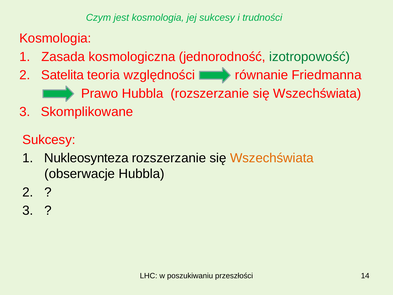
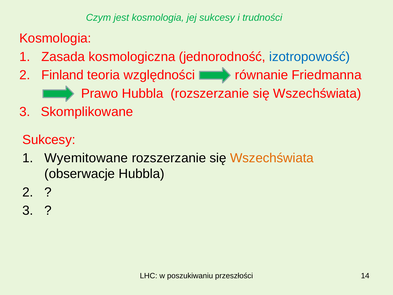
izotropowość colour: green -> blue (310, 57)
Satelita: Satelita -> Finland (63, 75)
Nukleosynteza: Nukleosynteza -> Wyemitowane (86, 158)
